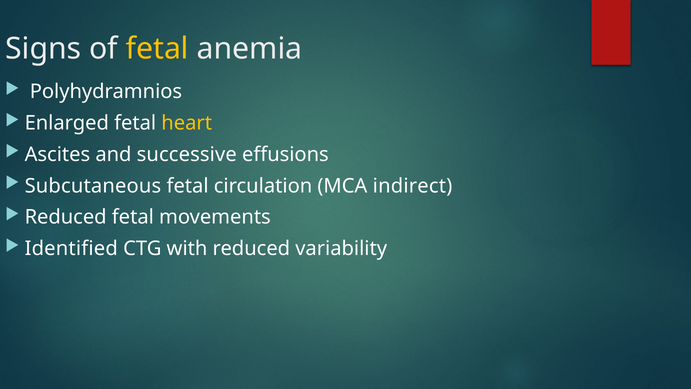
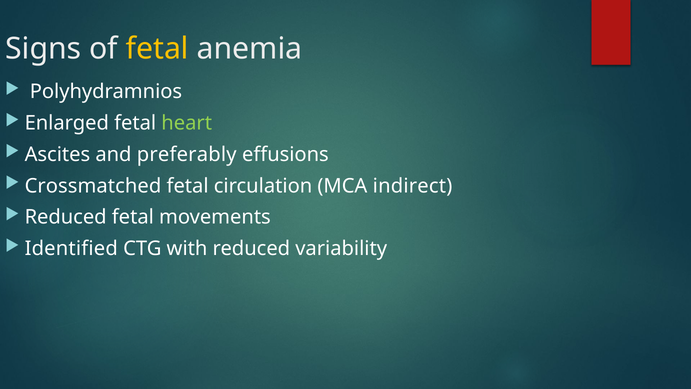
heart colour: yellow -> light green (187, 123)
successive: successive -> preferably (187, 154)
Subcutaneous: Subcutaneous -> Crossmatched (93, 186)
